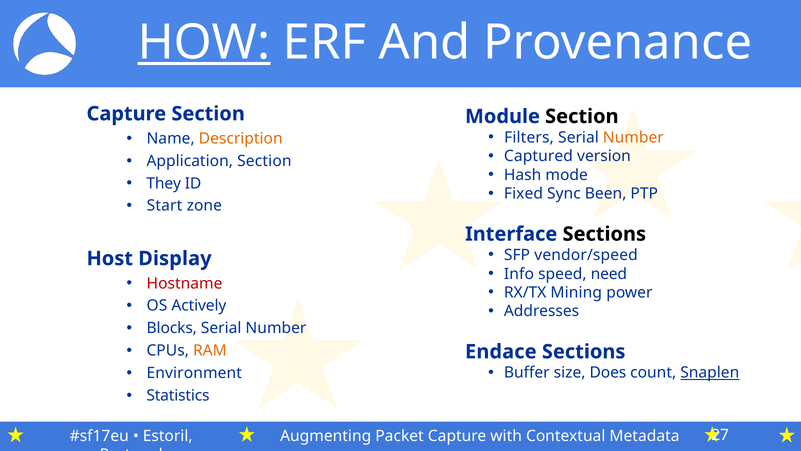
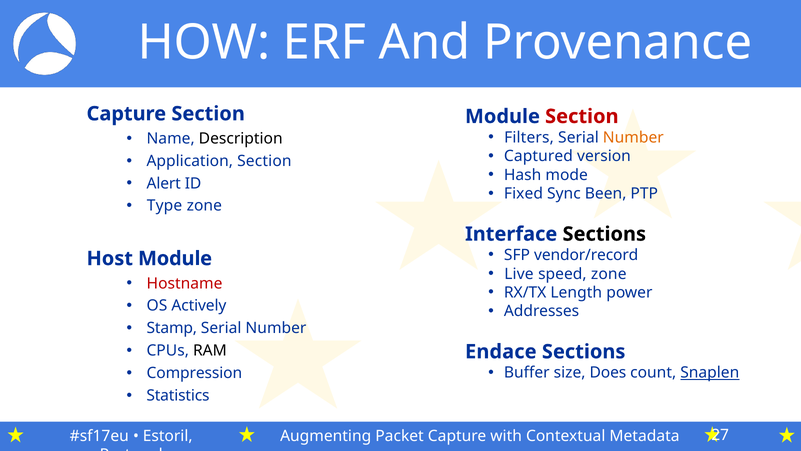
HOW underline: present -> none (204, 43)
Section colour: black -> red (582, 116)
Description colour: orange -> black (241, 138)
They: They -> Alert (164, 183)
Start: Start -> Type (165, 206)
vendor/speed: vendor/speed -> vendor/record (586, 255)
Host Display: Display -> Module (175, 258)
Info: Info -> Live (519, 274)
speed need: need -> zone (609, 274)
Mining: Mining -> Length (576, 292)
Blocks: Blocks -> Stamp (172, 328)
RAM colour: orange -> black (210, 350)
Environment: Environment -> Compression (194, 373)
